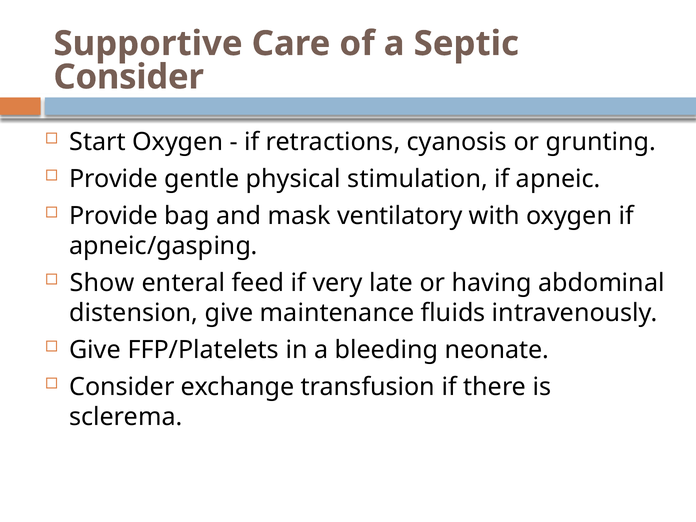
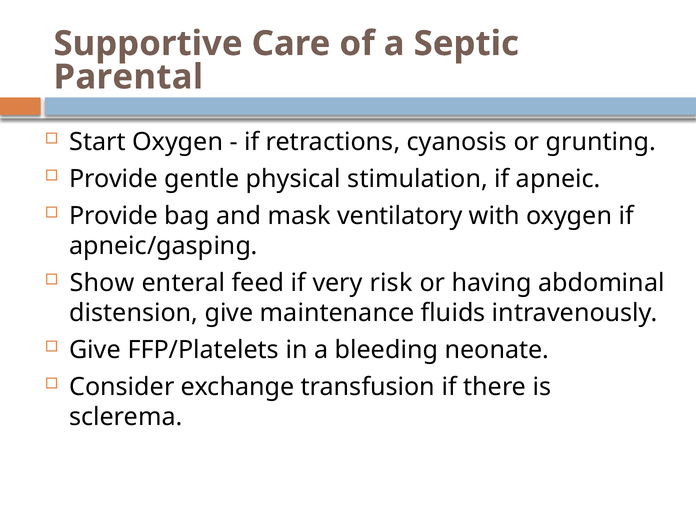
Consider: Consider -> Parental (128, 77)
late: late -> risk (391, 283)
